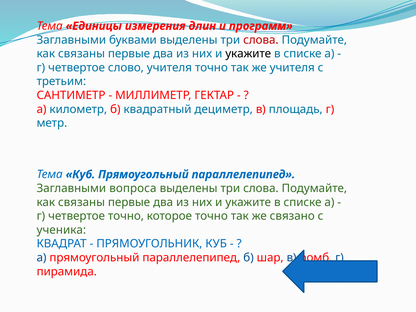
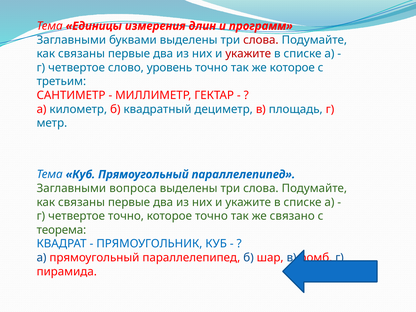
укажите colour: black -> red (248, 54)
слово учителя: учителя -> уровень (169, 68)
же учителя: учителя -> которое (292, 68)
ученика: ученика -> теорема (61, 230)
